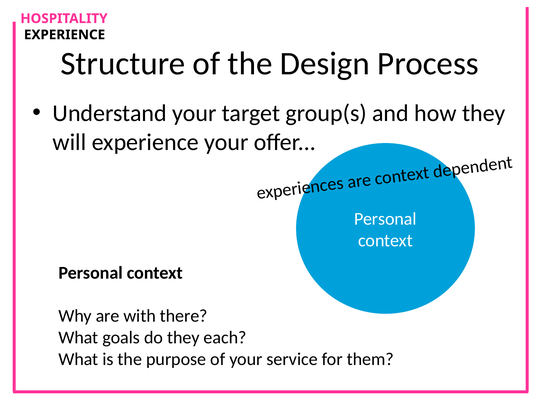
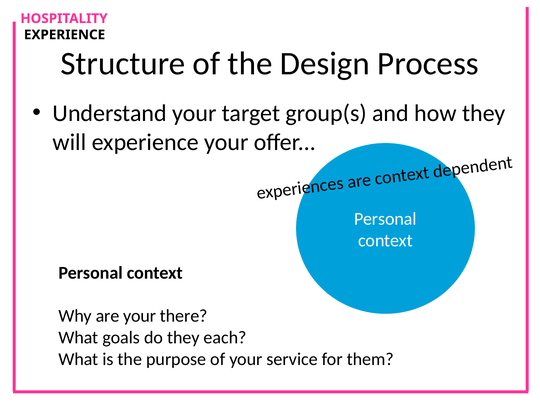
are with: with -> your (140, 316)
